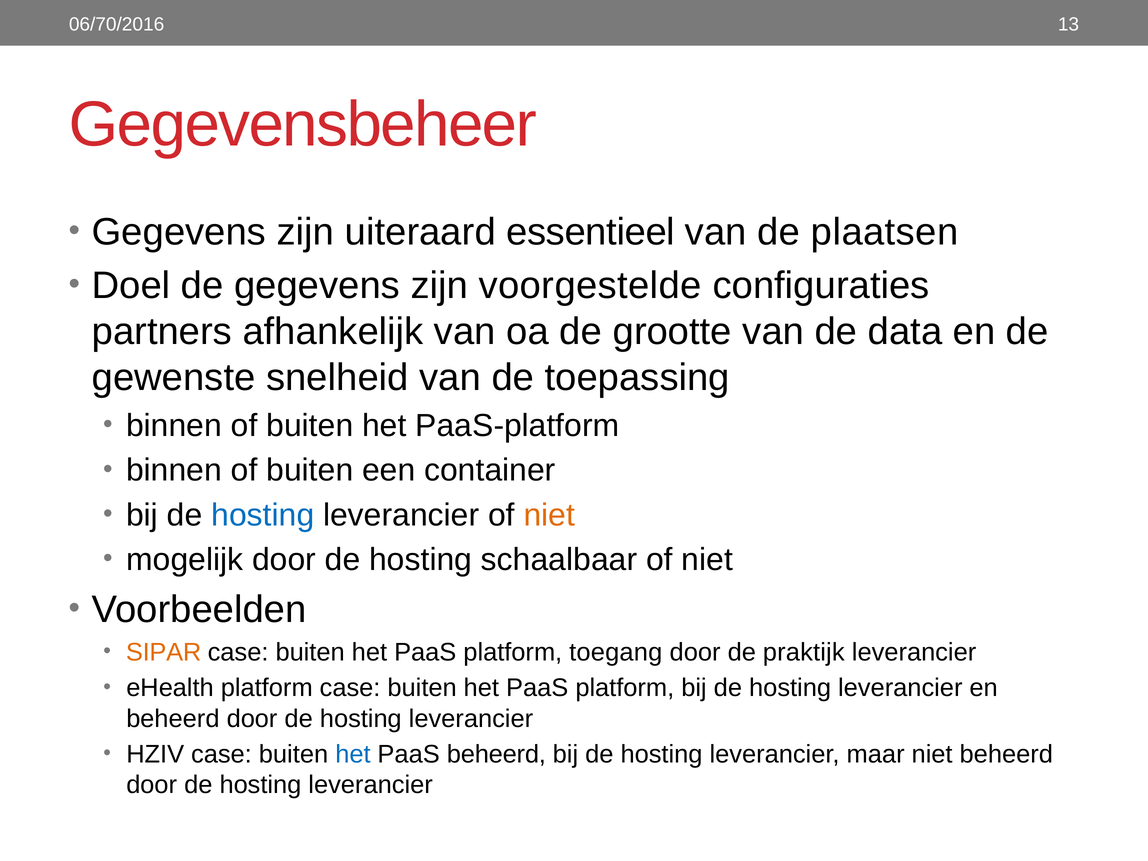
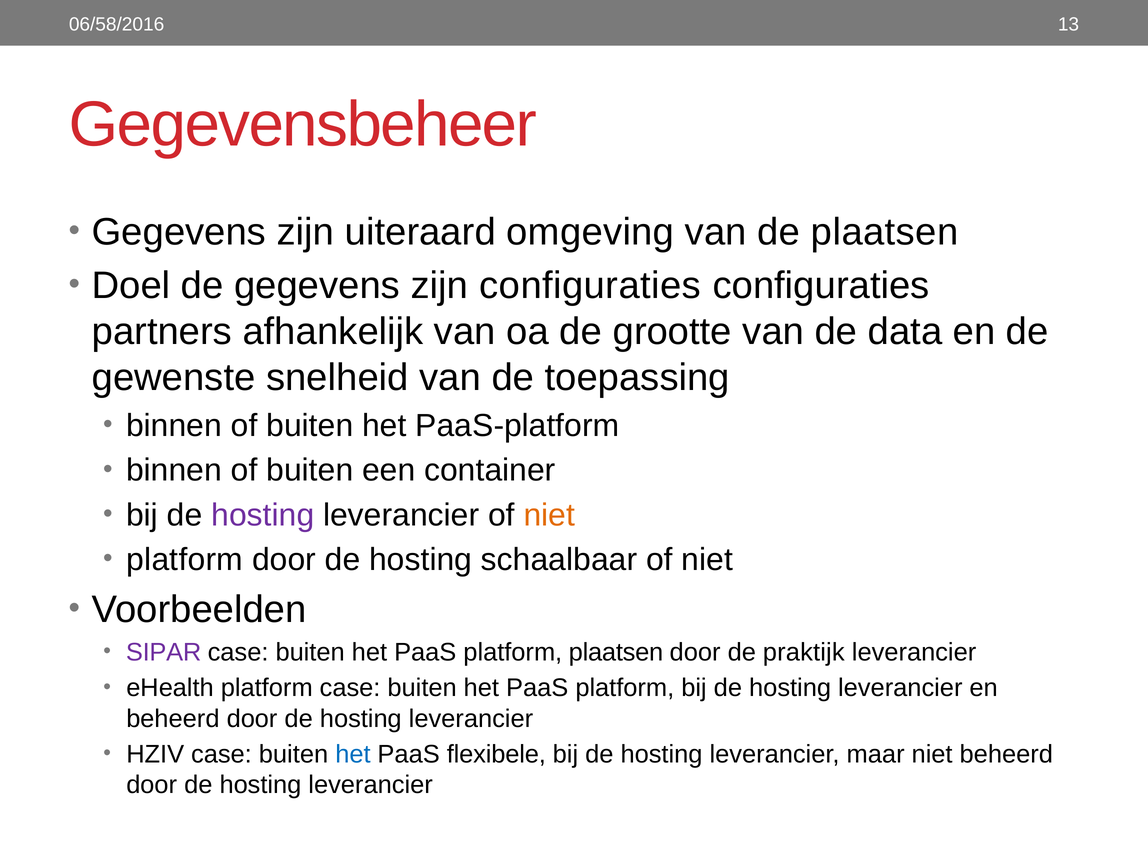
06/70/2016: 06/70/2016 -> 06/58/2016 (117, 24)
essentieel: essentieel -> omgeving (590, 232)
zijn voorgestelde: voorgestelde -> configuraties (590, 286)
hosting colour: blue -> purple (263, 515)
mogelijk: mogelijk -> platform (185, 560)
SIPAR colour: orange -> purple (164, 652)
platform toegang: toegang -> plaatsen (616, 652)
PaaS beheerd: beheerd -> flexibele (496, 754)
